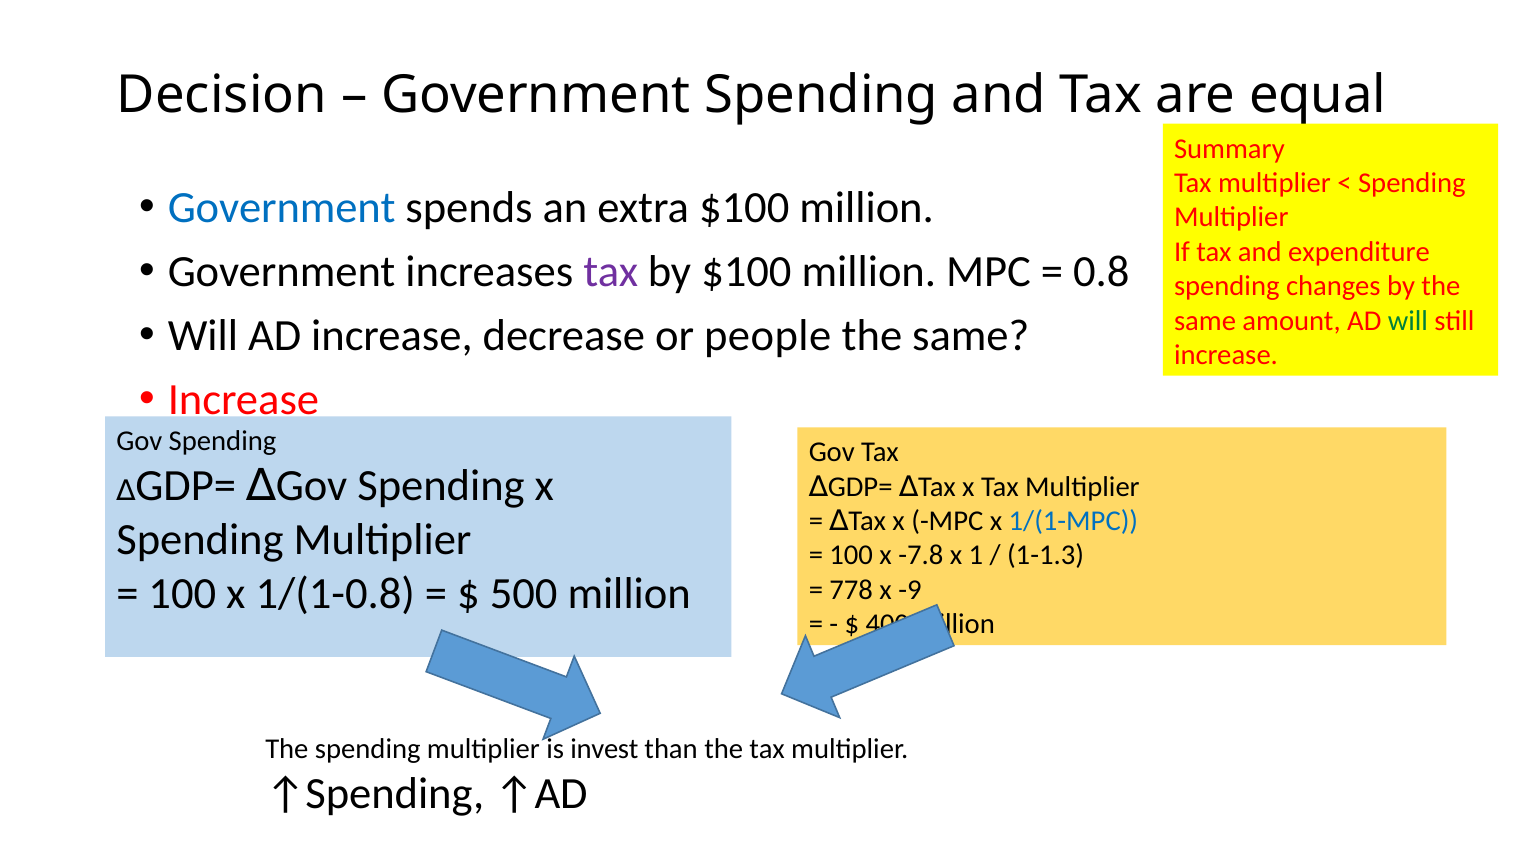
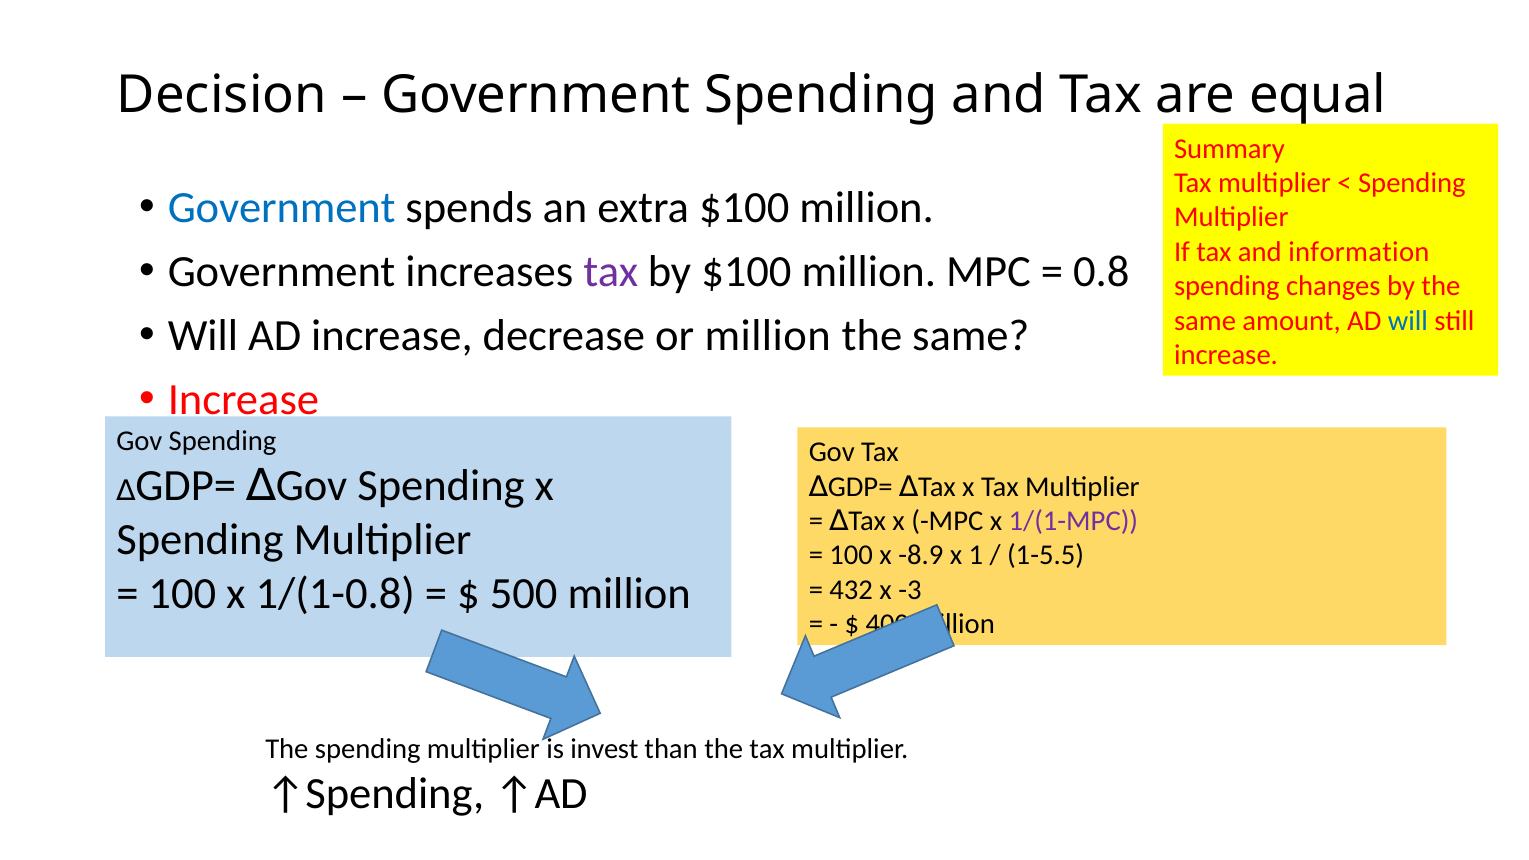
expenditure: expenditure -> information (1359, 252)
will colour: green -> blue (1408, 321)
or people: people -> million (768, 335)
1/(1-MPC colour: blue -> purple (1073, 521)
-7.8: -7.8 -> -8.9 (921, 555)
1-1.3: 1-1.3 -> 1-5.5 (1046, 555)
778: 778 -> 432 (851, 590)
-9: -9 -> -3 (910, 590)
